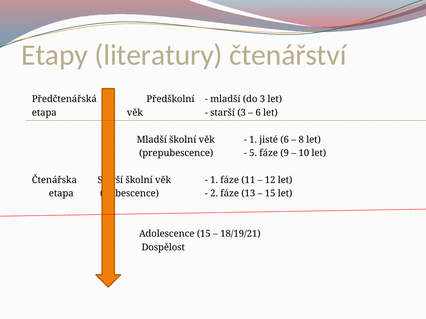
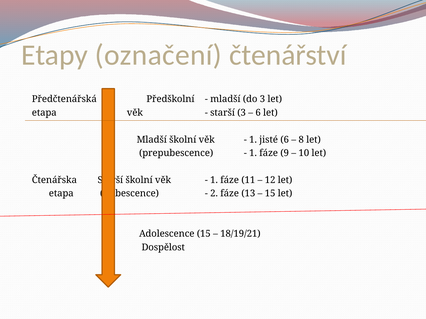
literatury: literatury -> označení (158, 55)
5: 5 -> 1 (253, 153)
